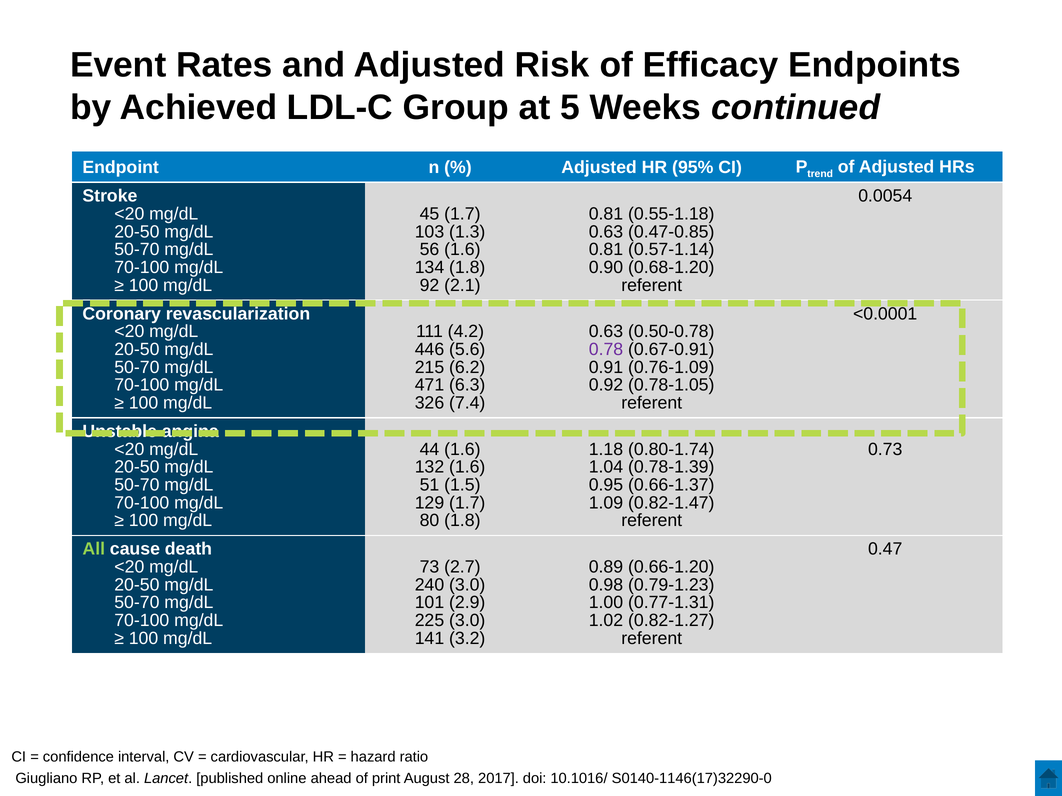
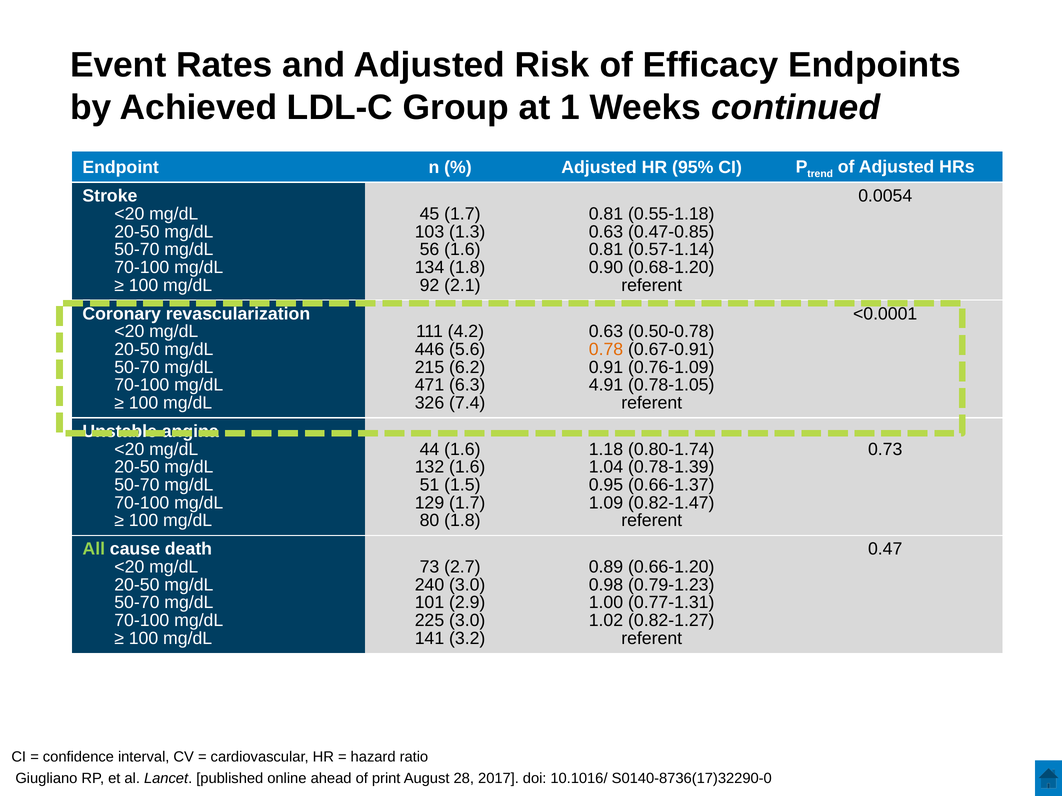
5: 5 -> 1 (570, 108)
0.78 colour: purple -> orange (606, 350)
0.92: 0.92 -> 4.91 (606, 385)
S0140-1146(17)32290-0: S0140-1146(17)32290-0 -> S0140-8736(17)32290-0 (692, 779)
